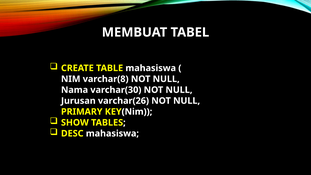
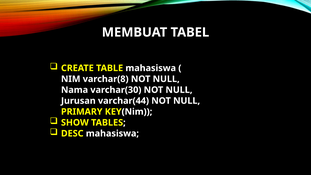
varchar(26: varchar(26 -> varchar(44 (123, 101)
